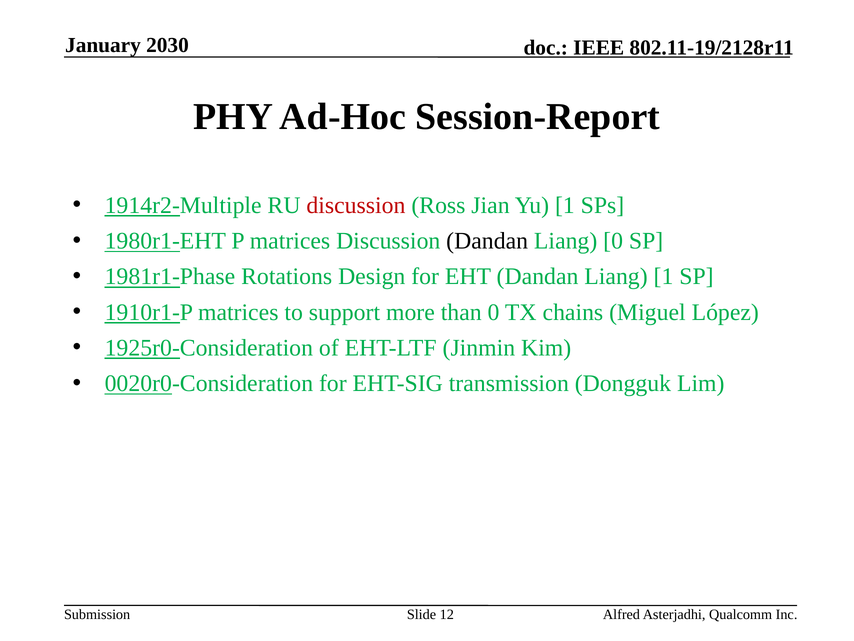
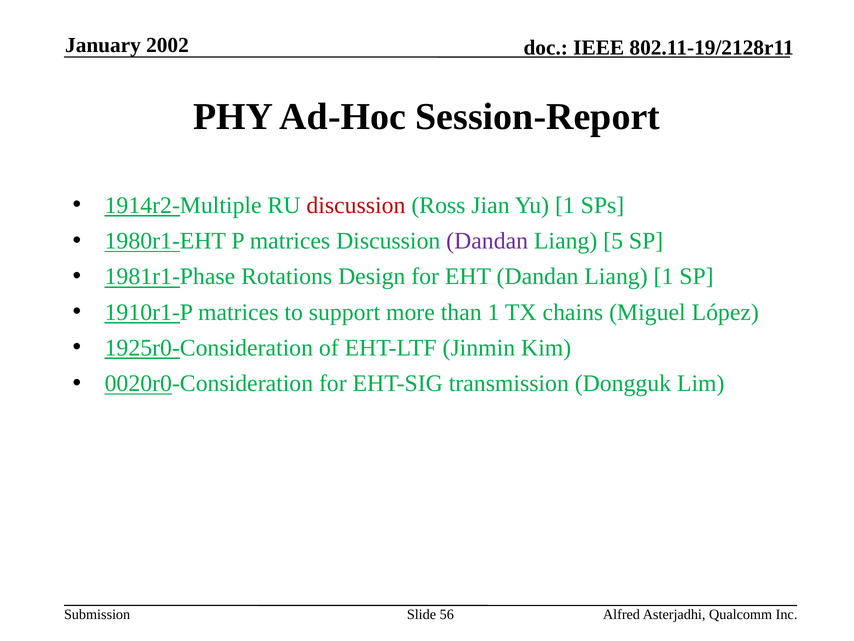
2030: 2030 -> 2002 (168, 45)
Dandan colour: black -> purple (487, 241)
Liang 0: 0 -> 5 (613, 241)
than 0: 0 -> 1 (494, 312)
12: 12 -> 56 (447, 614)
